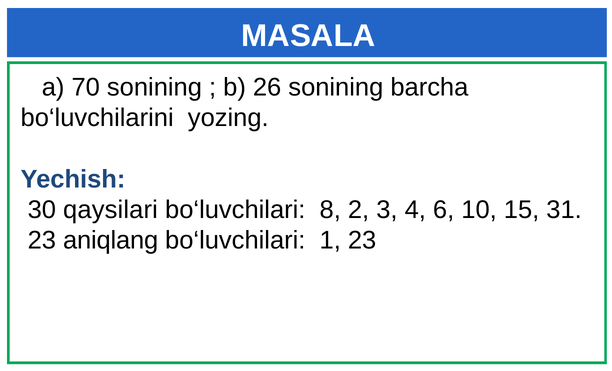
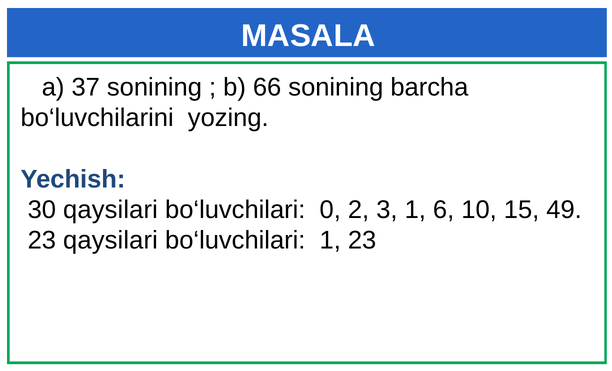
70: 70 -> 37 (86, 87)
26: 26 -> 66 (267, 87)
8: 8 -> 0 (330, 210)
3 4: 4 -> 1 (415, 210)
31: 31 -> 49 (564, 210)
23 aniqlang: aniqlang -> qaysilari (110, 240)
